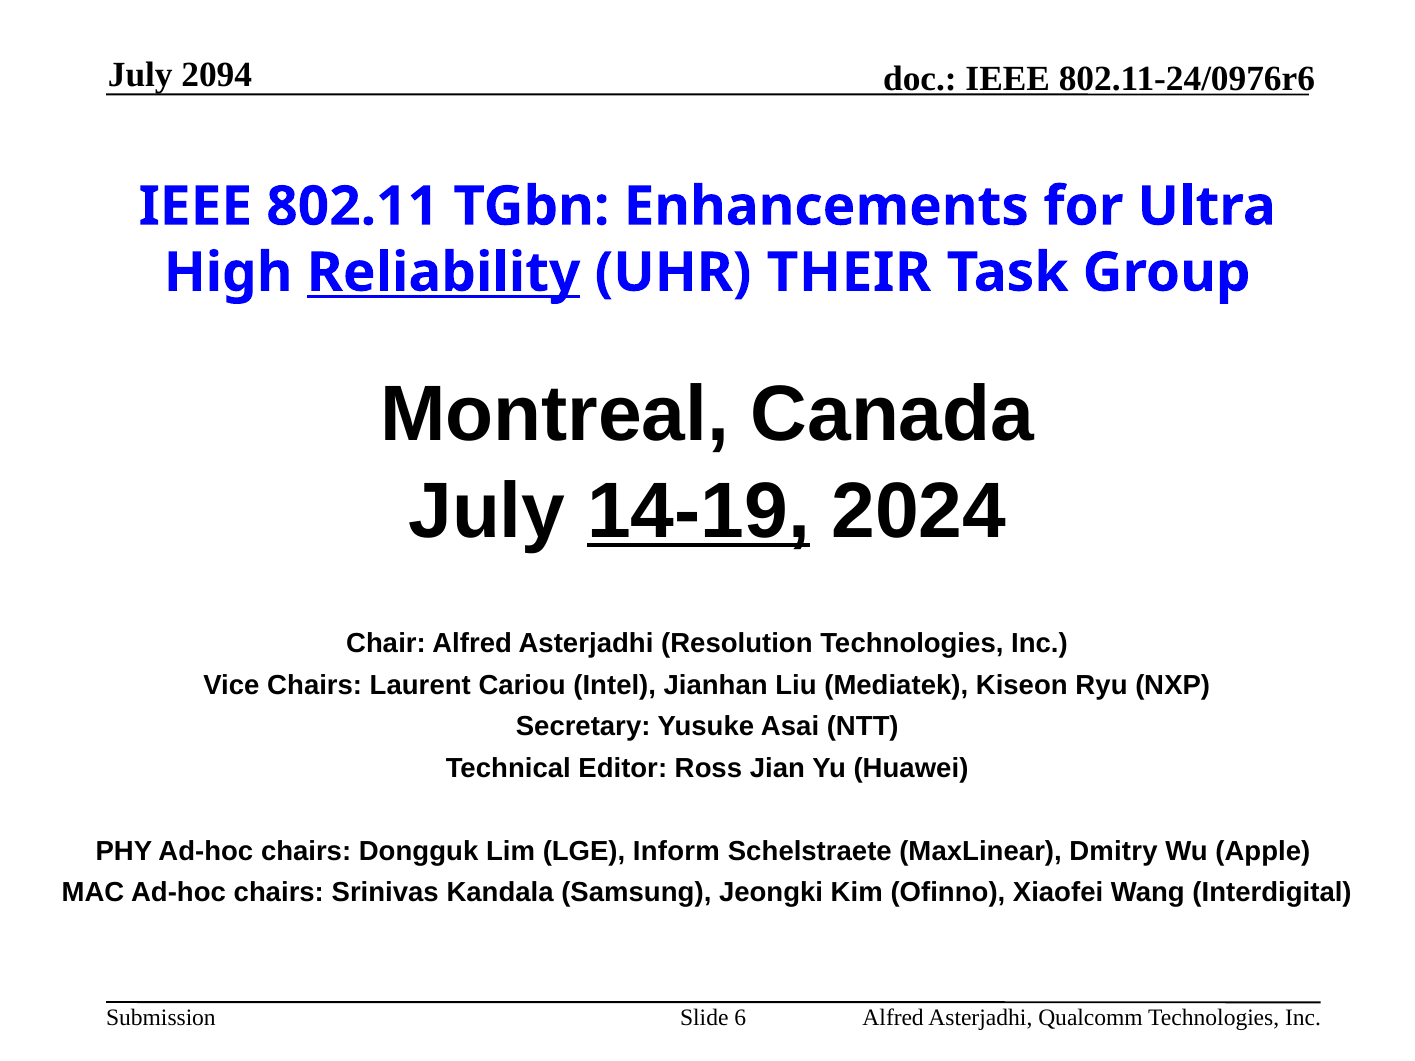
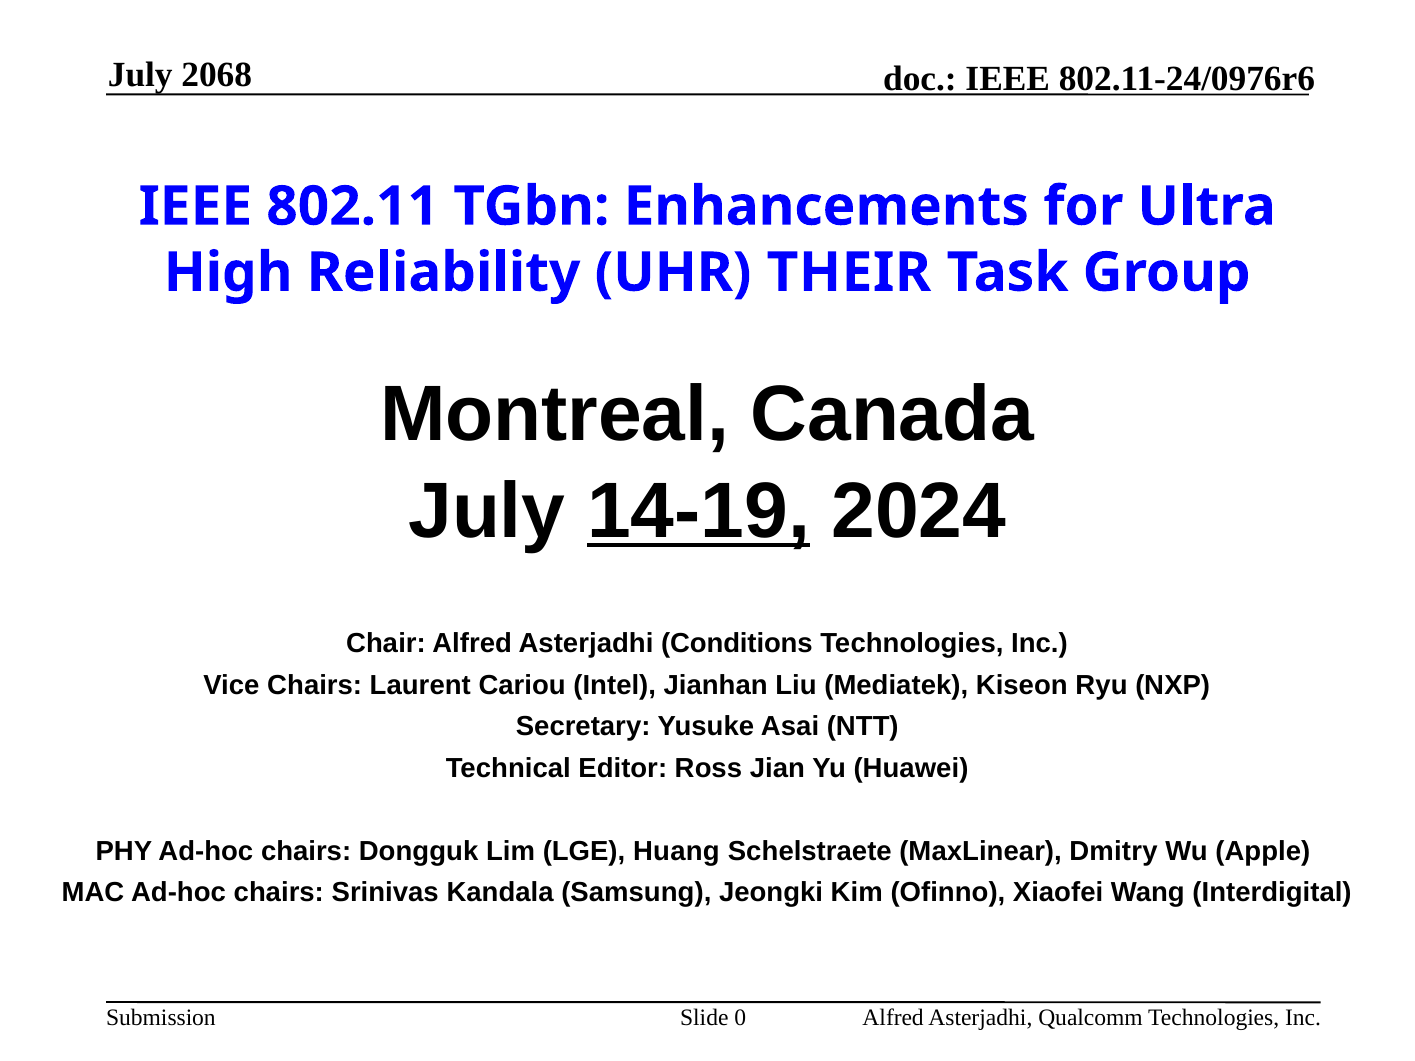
2094: 2094 -> 2068 (217, 75)
Reliability underline: present -> none (444, 273)
Resolution: Resolution -> Conditions (737, 644)
Inform: Inform -> Huang (676, 851)
6: 6 -> 0 (740, 1018)
